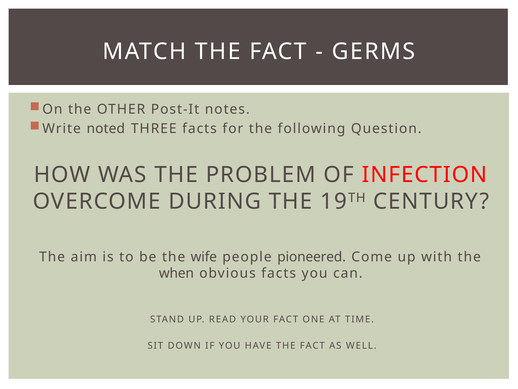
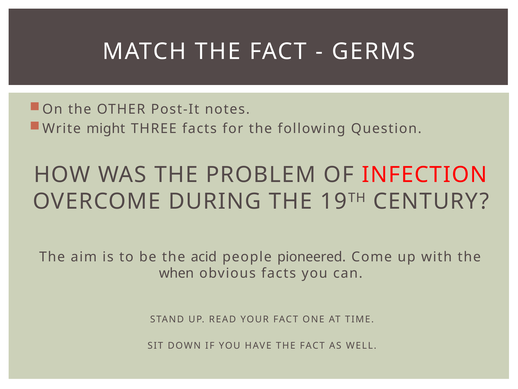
noted: noted -> might (106, 128)
wife: wife -> acid (204, 256)
